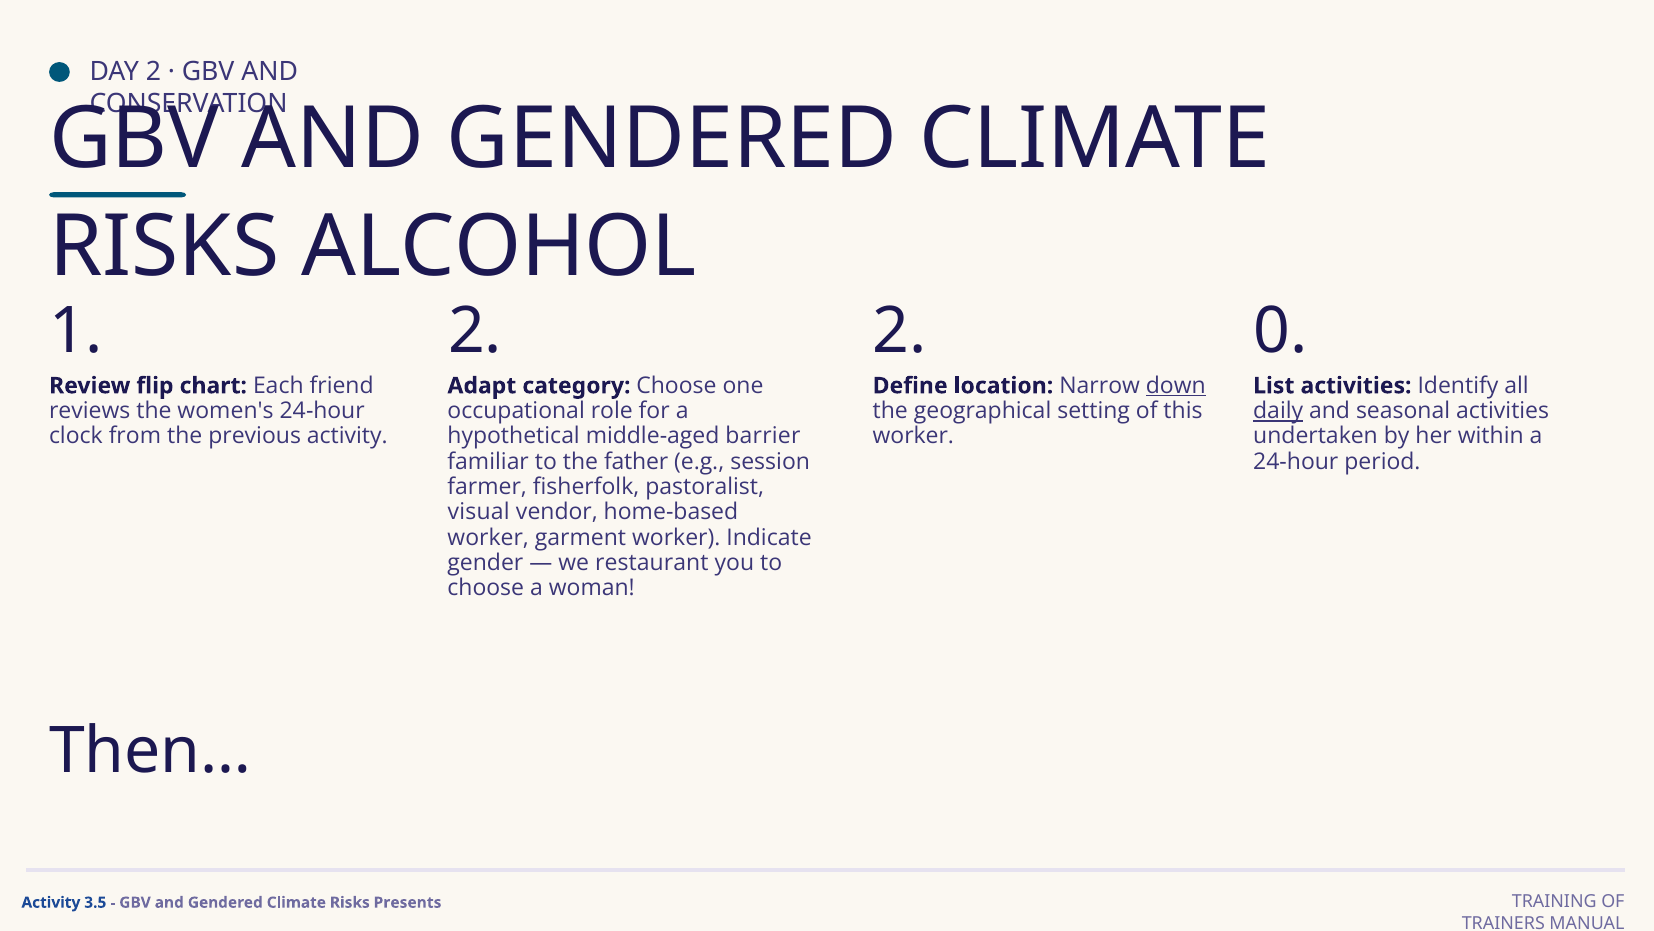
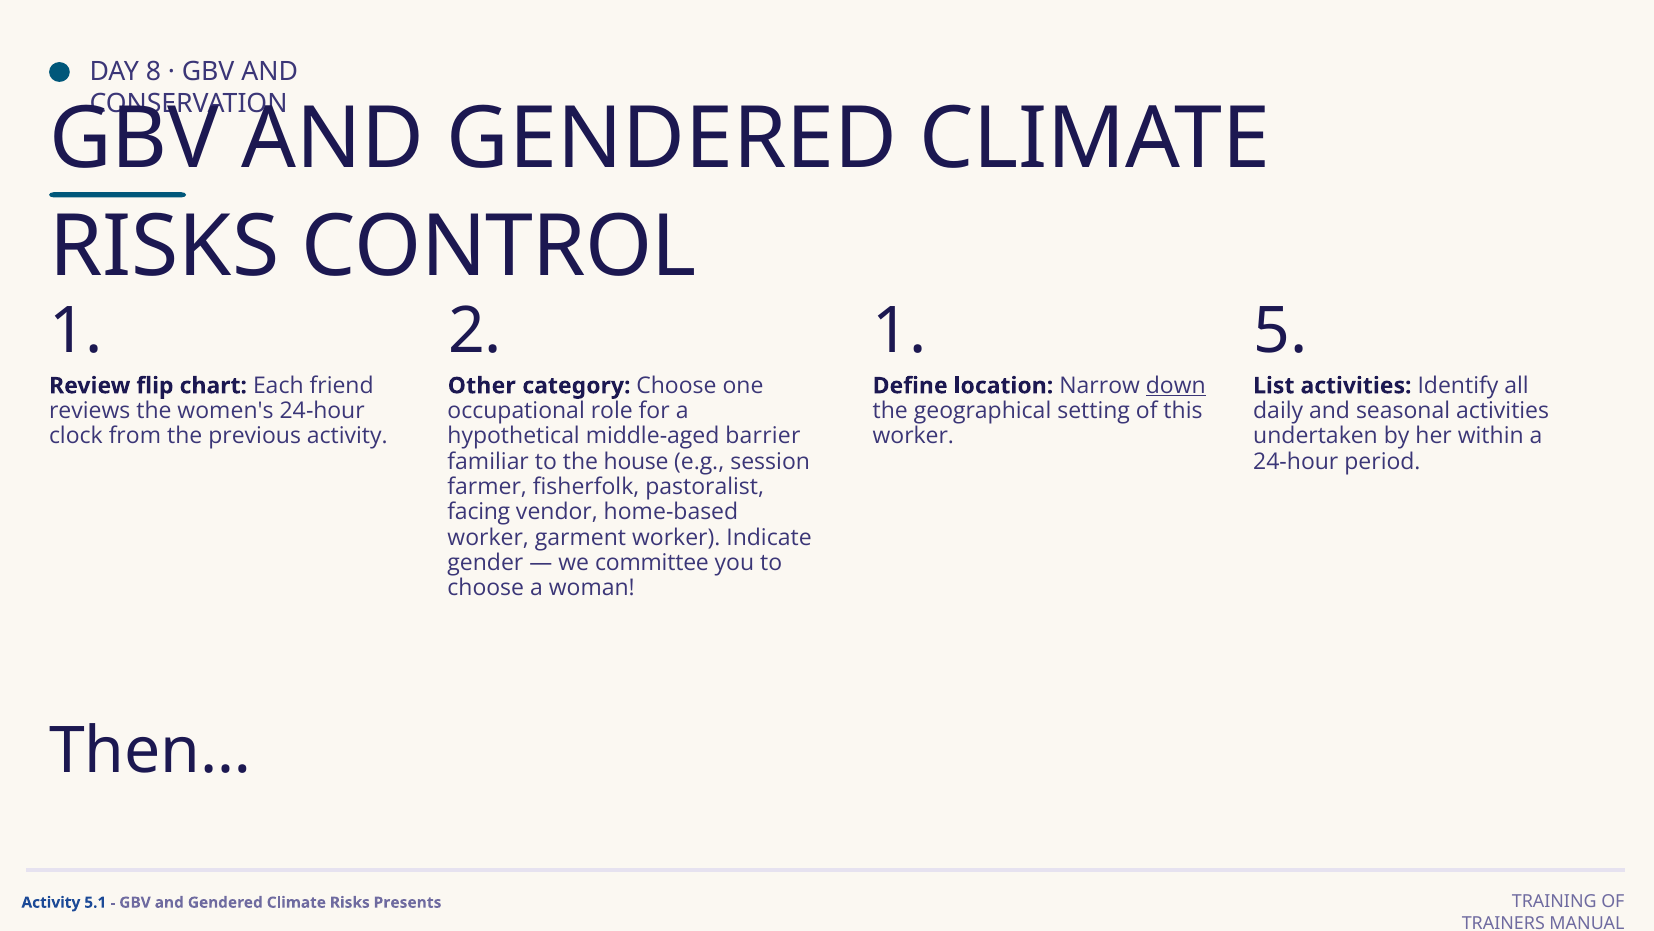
DAY 2: 2 -> 8 (153, 72)
ALCOHOL: ALCOHOL -> CONTROL (499, 247)
1 2: 2 -> 1 (900, 331)
0: 0 -> 5 (1280, 331)
Adapt: Adapt -> Other (482, 385)
daily underline: present -> none (1278, 411)
father: father -> house (636, 461)
visual: visual -> facing (479, 512)
restaurant: restaurant -> committee (652, 562)
3.5: 3.5 -> 5.1 (95, 902)
